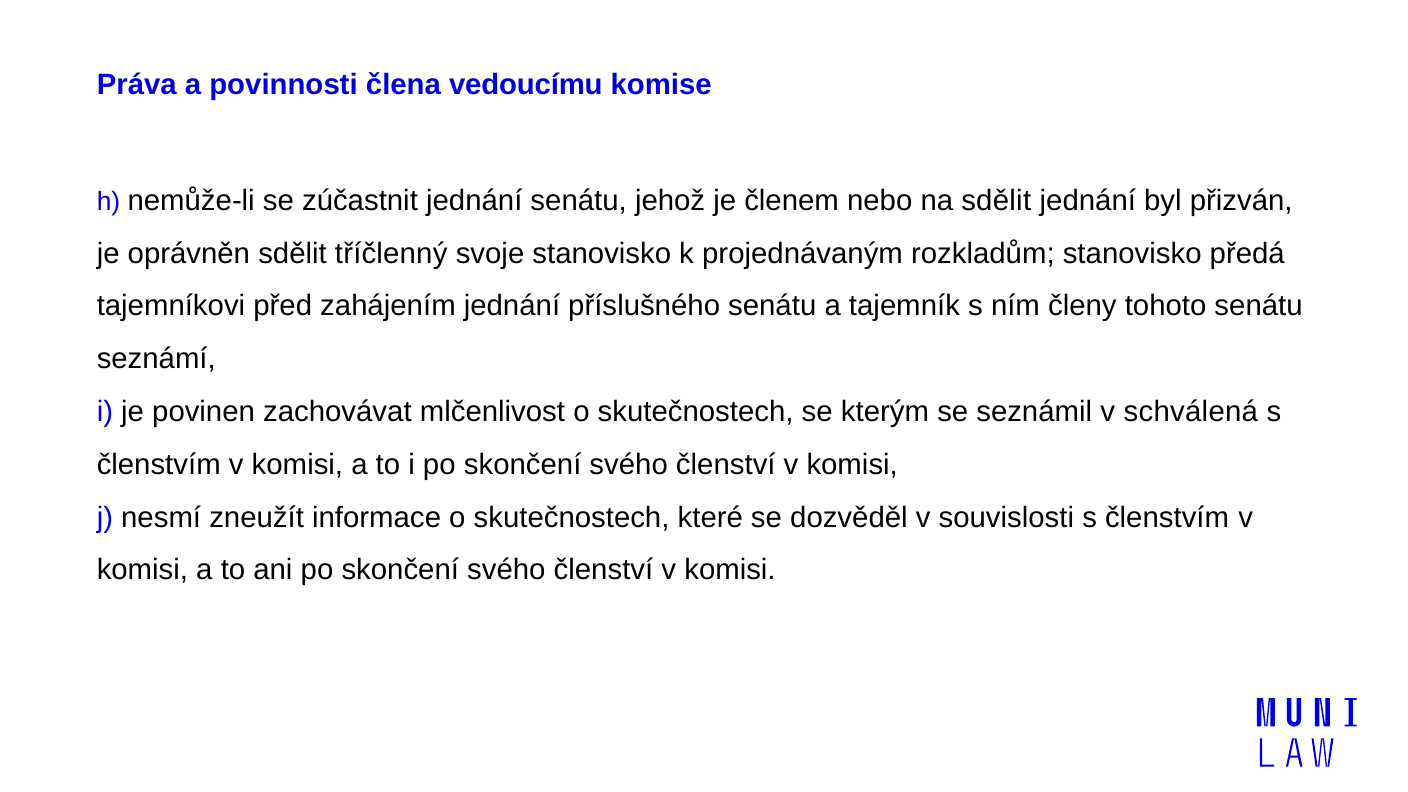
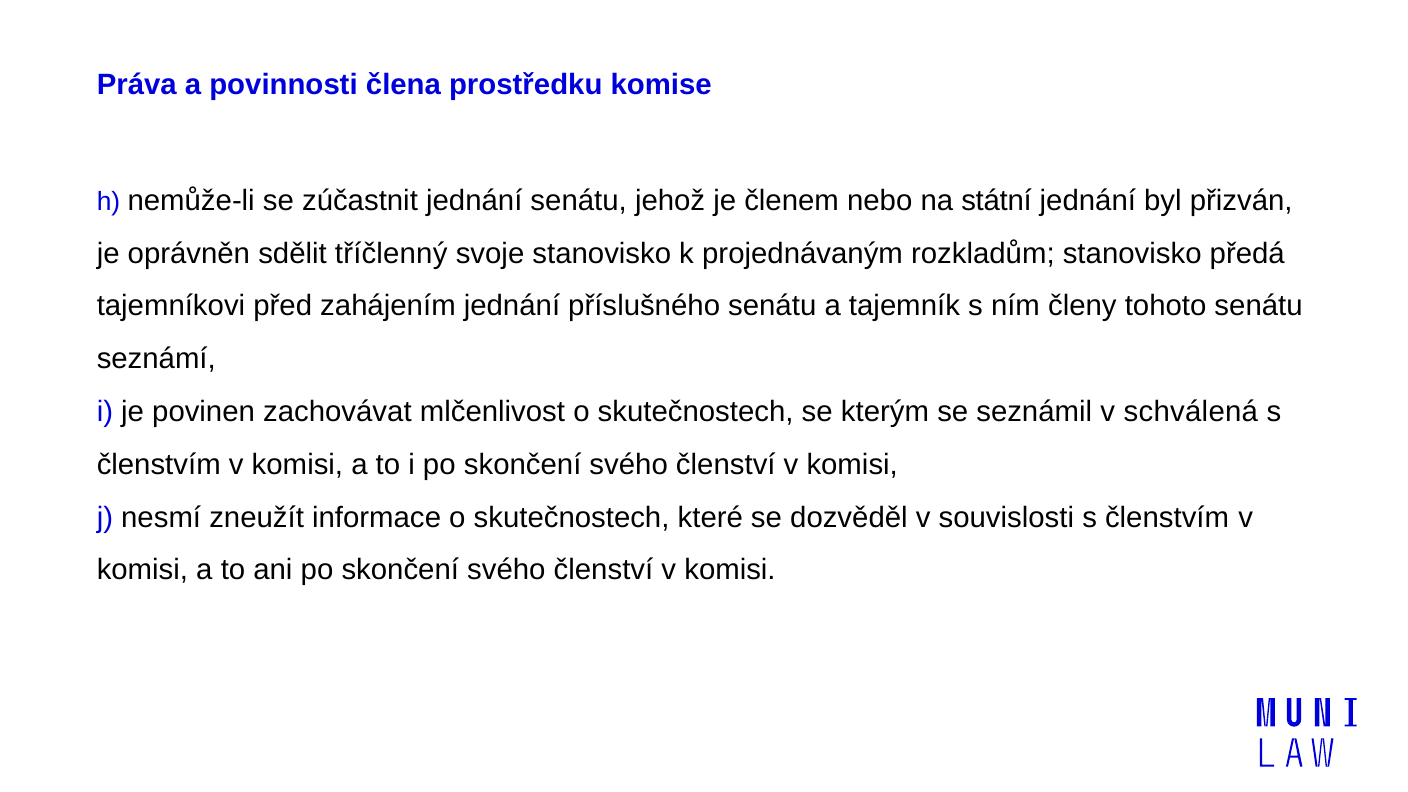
vedoucímu: vedoucímu -> prostředku (526, 85)
na sdělit: sdělit -> státní (996, 201)
